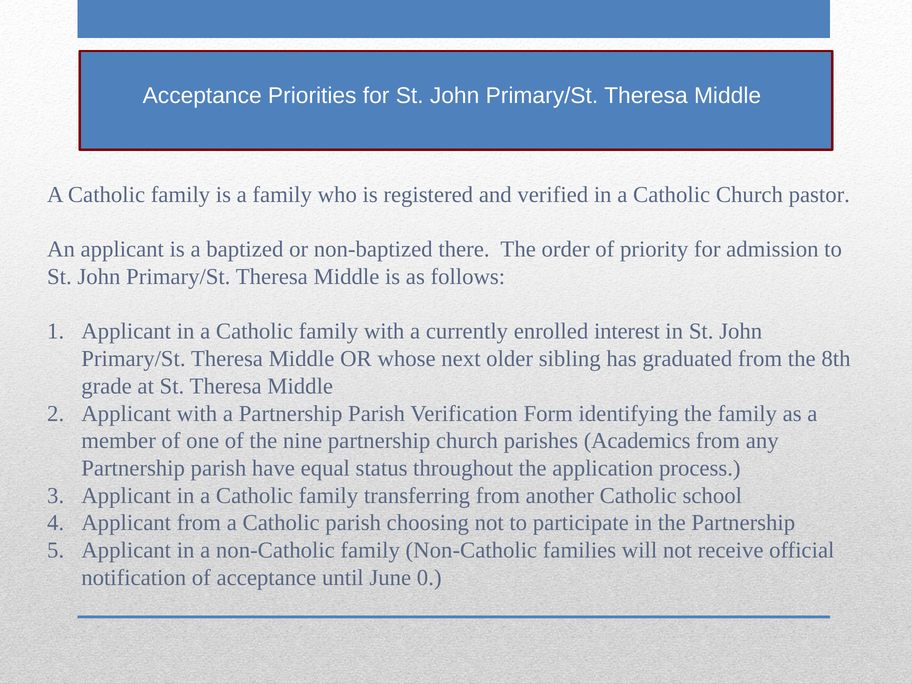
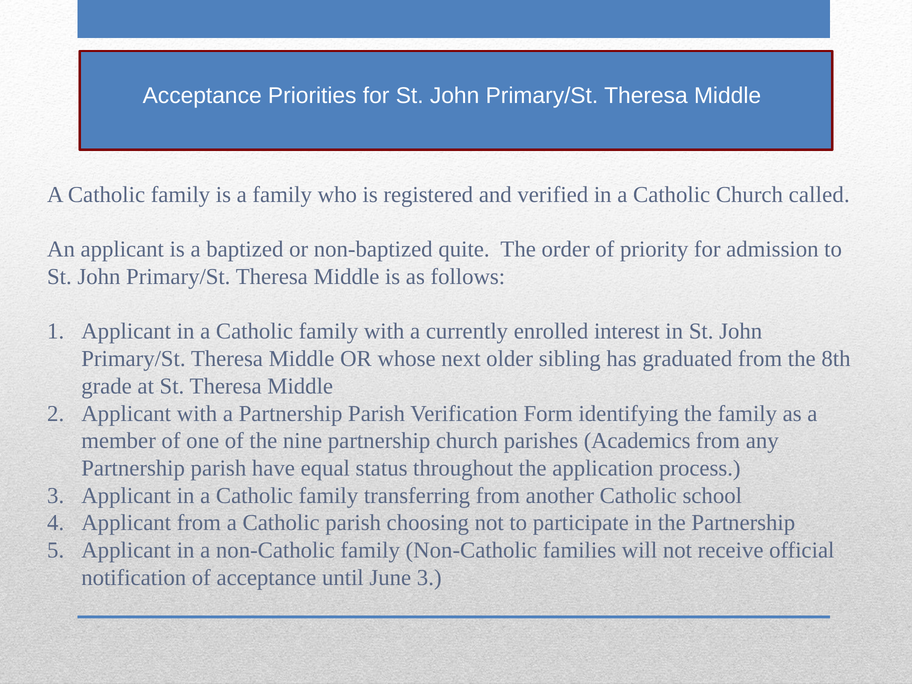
pastor: pastor -> called (819, 195)
there: there -> quite (464, 249)
June 0: 0 -> 3 (429, 578)
